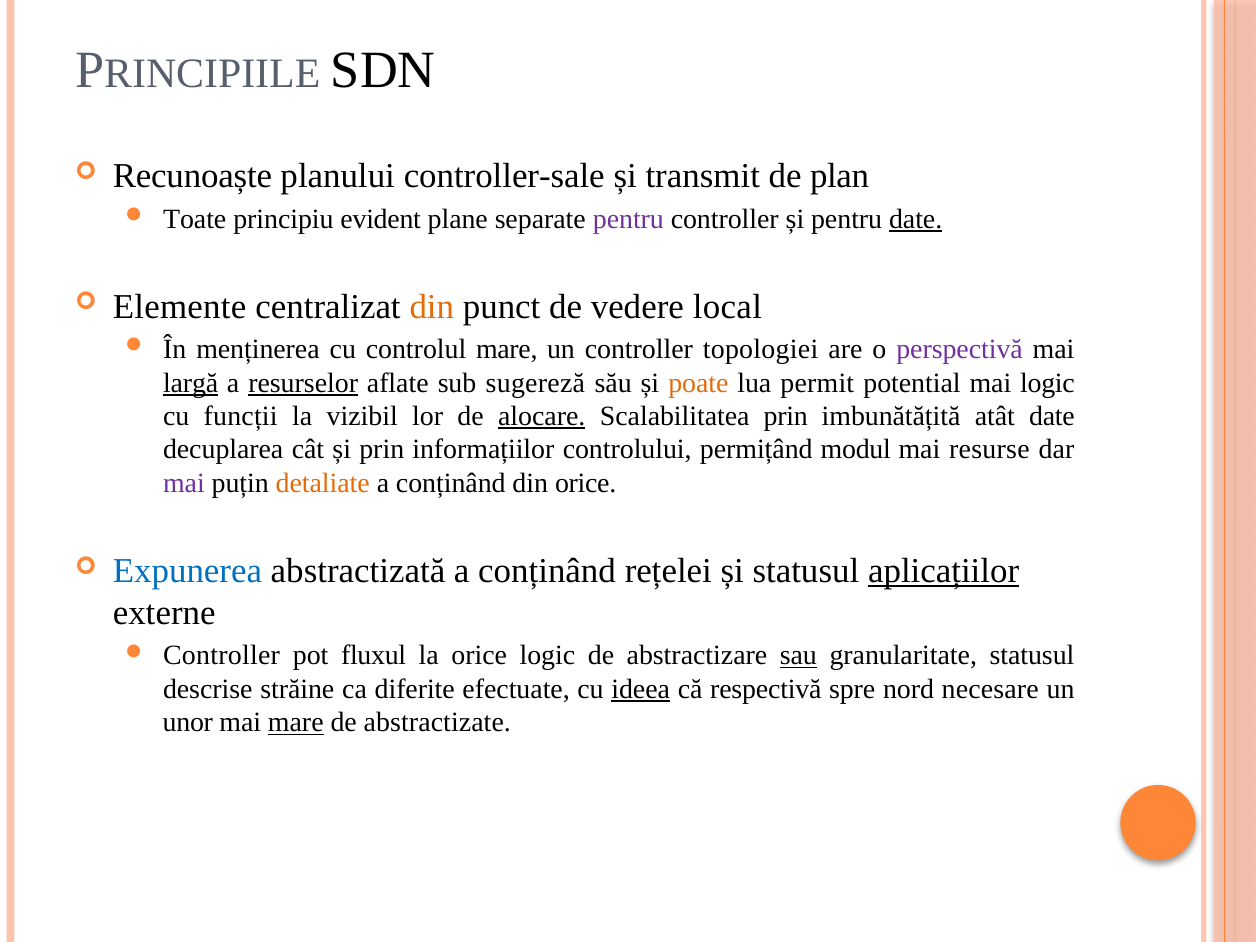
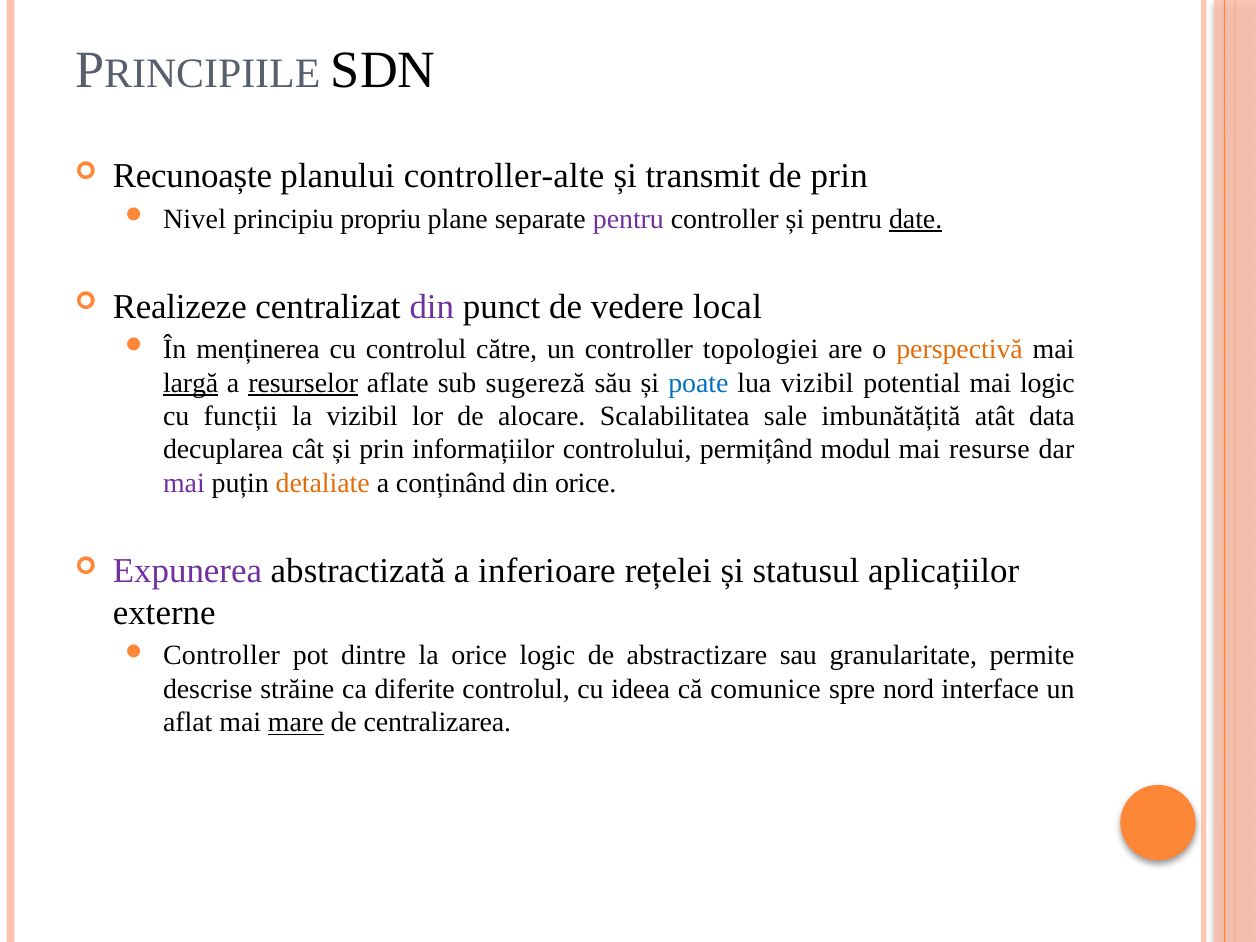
controller-sale: controller-sale -> controller-alte (504, 176)
de plan: plan -> prin (839, 176)
Toate: Toate -> Nivel (195, 219)
evident: evident -> propriu (381, 219)
Elemente: Elemente -> Realizeze (180, 307)
din colour: orange -> purple (432, 307)
controlul mare: mare -> către (507, 349)
perspectivă colour: purple -> orange (960, 349)
poate colour: orange -> blue (698, 383)
lua permit: permit -> vizibil (817, 383)
alocare underline: present -> none (542, 416)
Scalabilitatea prin: prin -> sale (786, 416)
atât date: date -> data (1052, 416)
Expunerea colour: blue -> purple (187, 571)
abstractizată a conținând: conținând -> inferioare (547, 571)
aplicațiilor underline: present -> none (944, 571)
fluxul: fluxul -> dintre (374, 656)
sau underline: present -> none (798, 656)
granularitate statusul: statusul -> permite (1032, 656)
diferite efectuate: efectuate -> controlul (516, 689)
ideea underline: present -> none (641, 689)
respectivă: respectivă -> comunice (766, 689)
necesare: necesare -> interface (990, 689)
unor: unor -> aflat (188, 723)
abstractizate: abstractizate -> centralizarea (437, 723)
